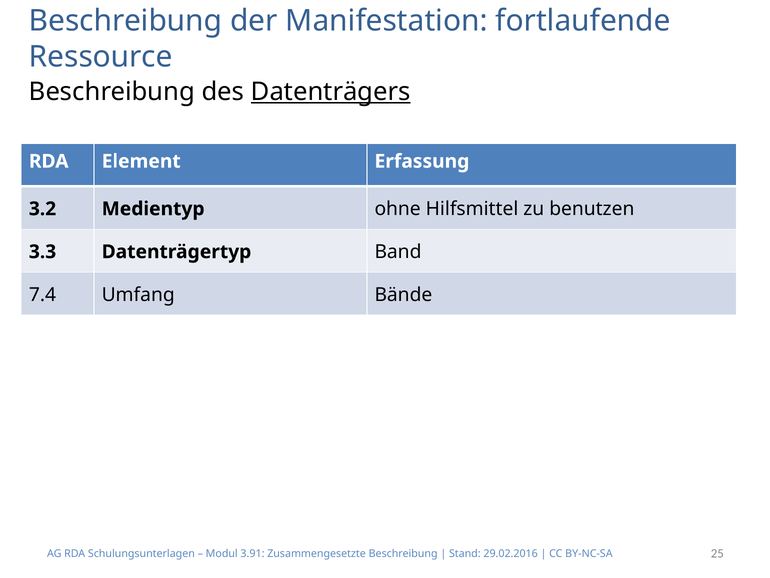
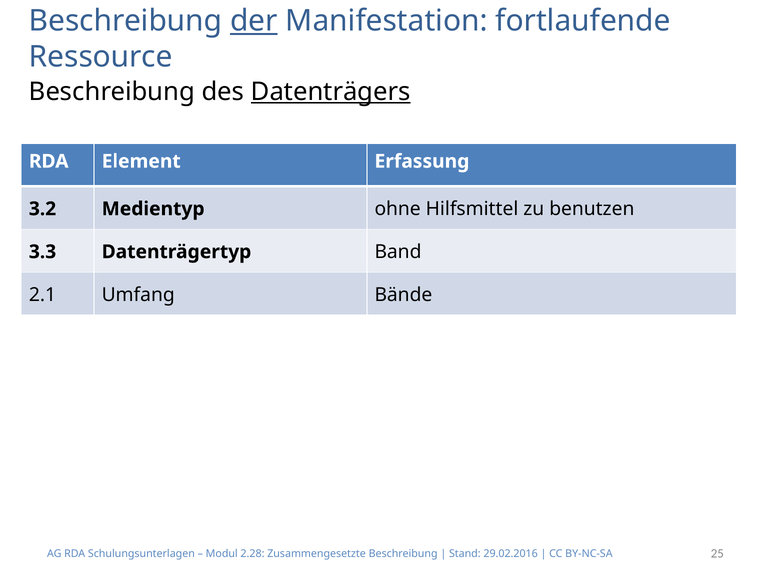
der underline: none -> present (254, 21)
7.4: 7.4 -> 2.1 (42, 295)
3.91: 3.91 -> 2.28 (253, 553)
